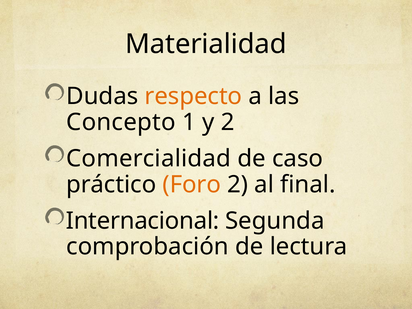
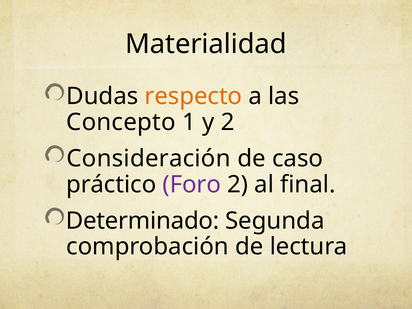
Comercialidad: Comercialidad -> Consideración (149, 159)
Foro colour: orange -> purple (192, 185)
Internacional: Internacional -> Determinado (143, 221)
